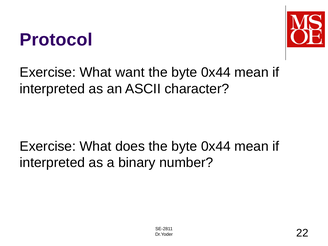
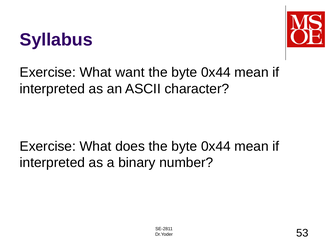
Protocol: Protocol -> Syllabus (56, 40)
22: 22 -> 53 (302, 233)
